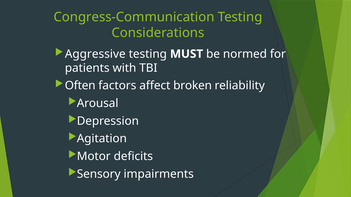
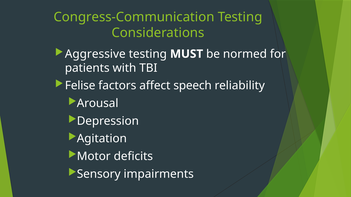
Often: Often -> Felise (80, 86)
broken: broken -> speech (193, 86)
